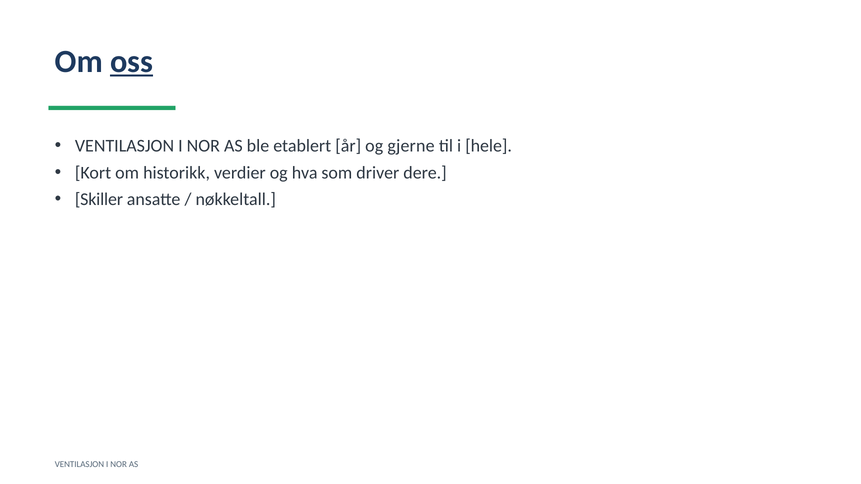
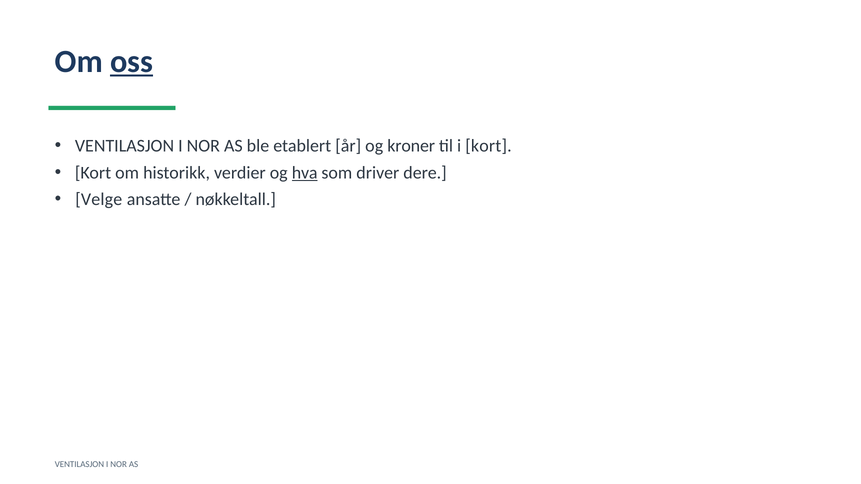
gjerne: gjerne -> kroner (411, 146)
i hele: hele -> kort (488, 146)
hva underline: none -> present (305, 173)
Skiller: Skiller -> Velge (99, 200)
